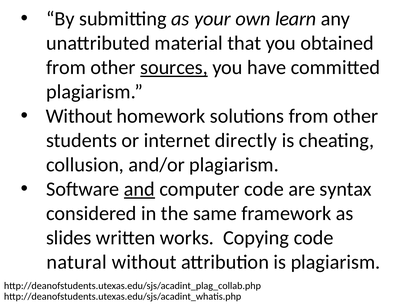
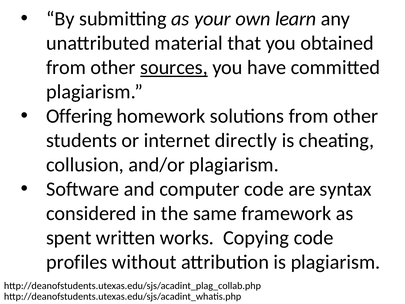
Without: Without -> Offering (79, 116)
and underline: present -> none (139, 189)
slides: slides -> spent (69, 238)
natural: natural -> profiles (77, 262)
